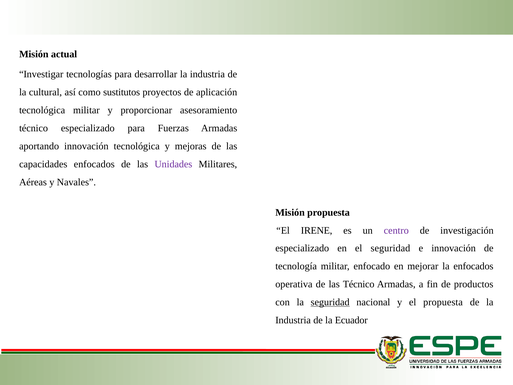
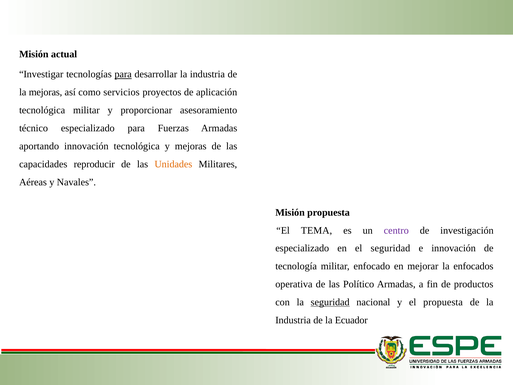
para underline: none -> present (123, 74)
la cultural: cultural -> mejoras (46, 92)
sustitutos: sustitutos -> servicios (121, 92)
capacidades enfocados: enfocados -> reproducir (94, 164)
Unidades colour: purple -> orange (173, 164)
IRENE: IRENE -> TEMA (317, 230)
las Técnico: Técnico -> Político (359, 284)
